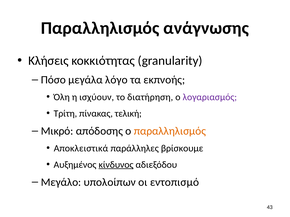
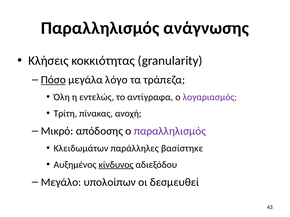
Πόσο underline: none -> present (53, 80)
εκπνοής: εκπνοής -> τράπεζα (164, 80)
ισχύουν: ισχύουν -> εντελώς (97, 97)
διατήρηση: διατήρηση -> αντίγραφα (150, 97)
τελική: τελική -> ανοχή (128, 114)
παραλληλισμός colour: orange -> purple (170, 131)
Αποκλειστικά: Αποκλειστικά -> Κλειδωμάτων (81, 149)
βρίσκουμε: βρίσκουμε -> βασίστηκε (182, 149)
εντοπισμό: εντοπισμό -> δεσμευθεί (175, 183)
